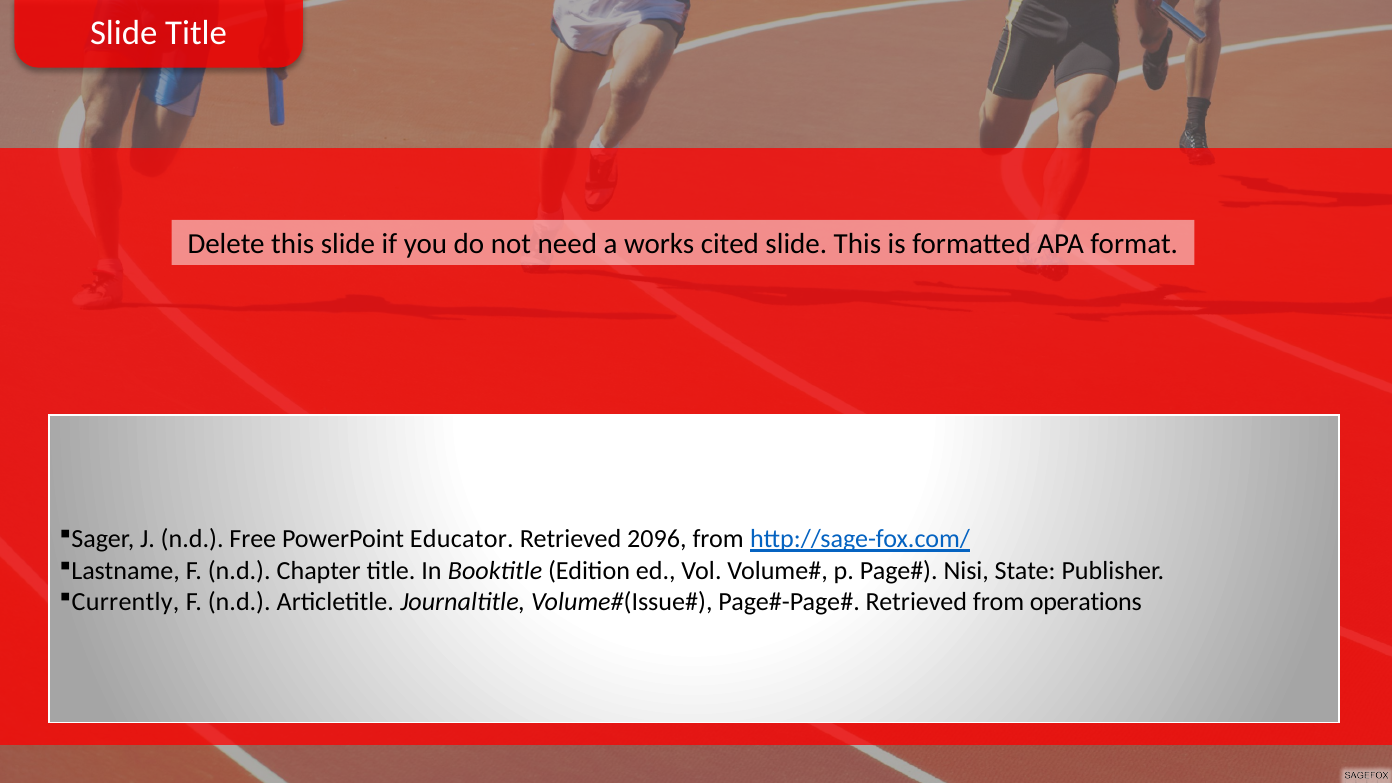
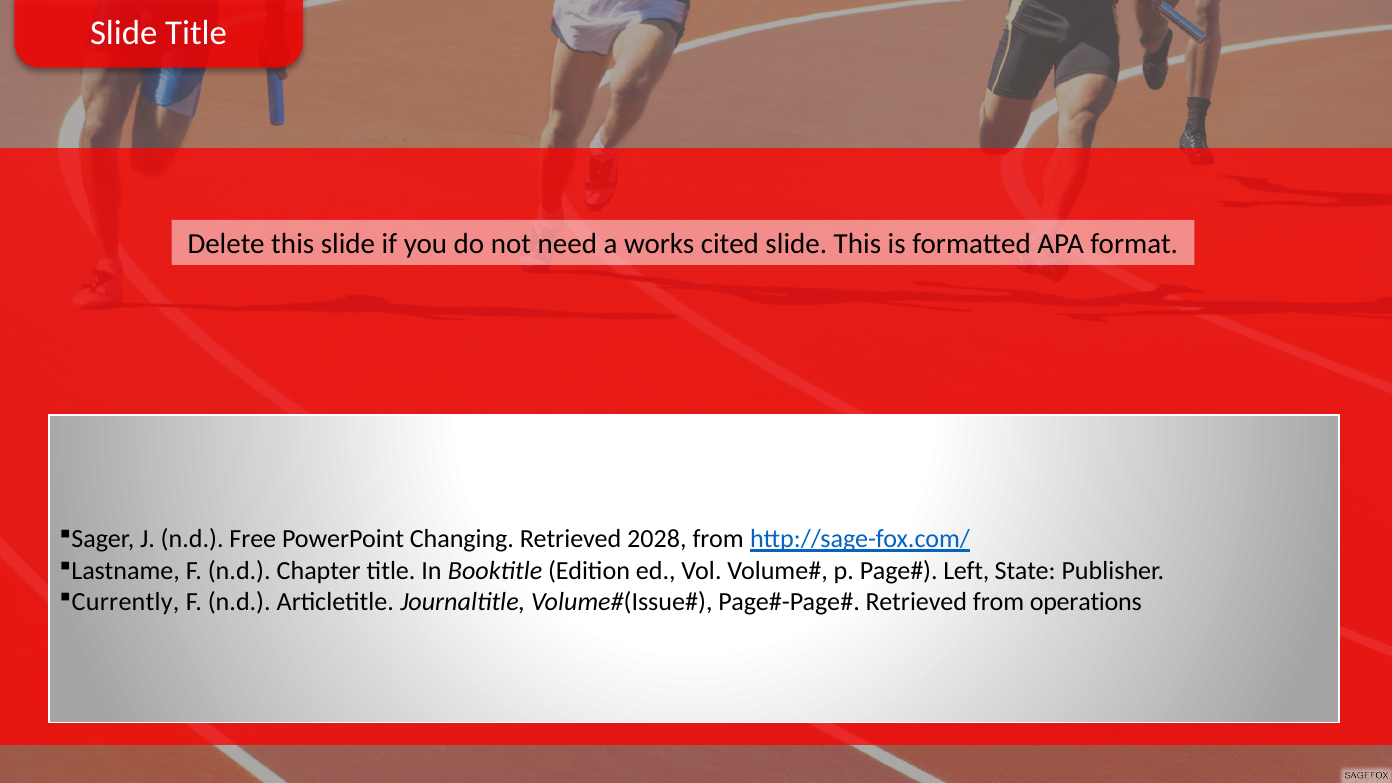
Educator: Educator -> Changing (462, 539)
2096: 2096 -> 2028 (657, 539)
Nisi: Nisi -> Left (966, 571)
